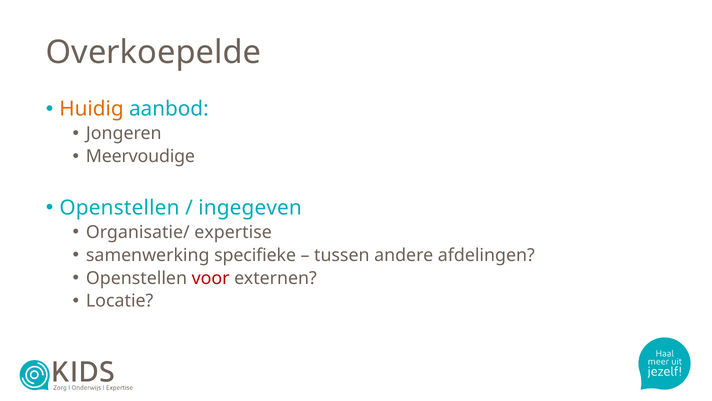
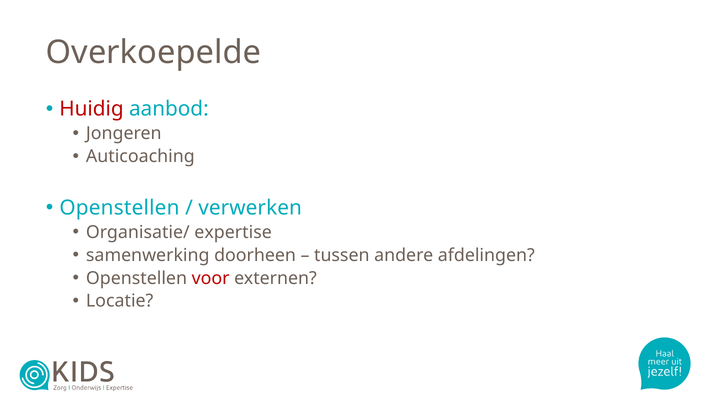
Huidig colour: orange -> red (91, 109)
Meervoudige: Meervoudige -> Auticoaching (140, 156)
ingegeven: ingegeven -> verwerken (250, 207)
specifieke: specifieke -> doorheen (255, 255)
